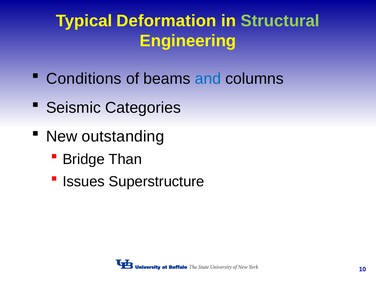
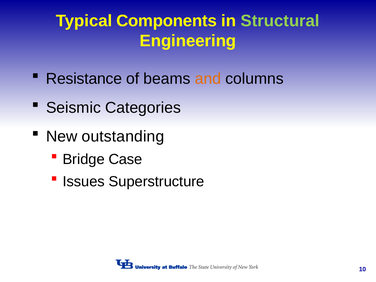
Deformation: Deformation -> Components (167, 21)
Conditions: Conditions -> Resistance (84, 79)
and colour: blue -> orange (208, 79)
Than: Than -> Case (125, 159)
